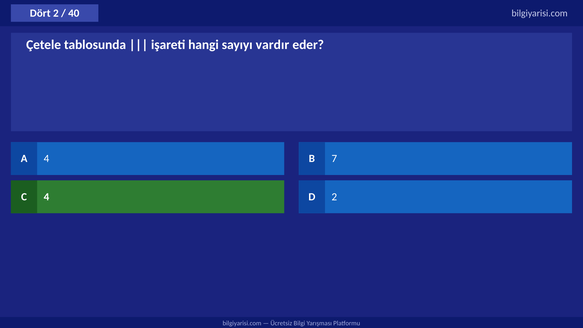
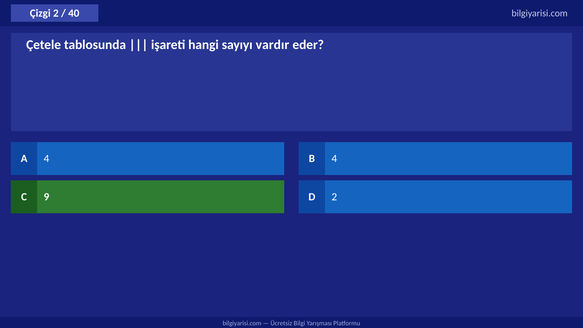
Dört: Dört -> Çizgi (40, 13)
B 7: 7 -> 4 (334, 159)
C 4: 4 -> 9 (46, 197)
